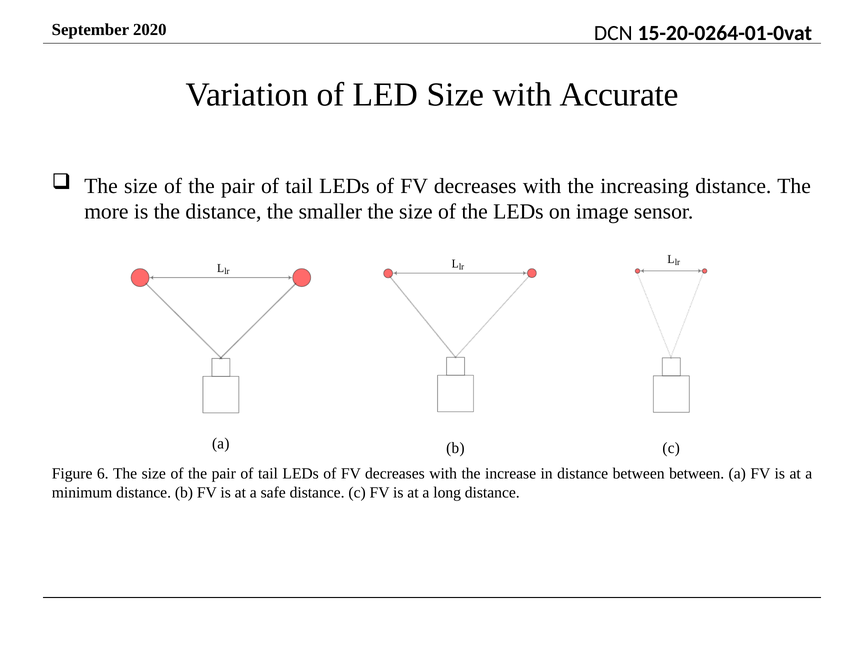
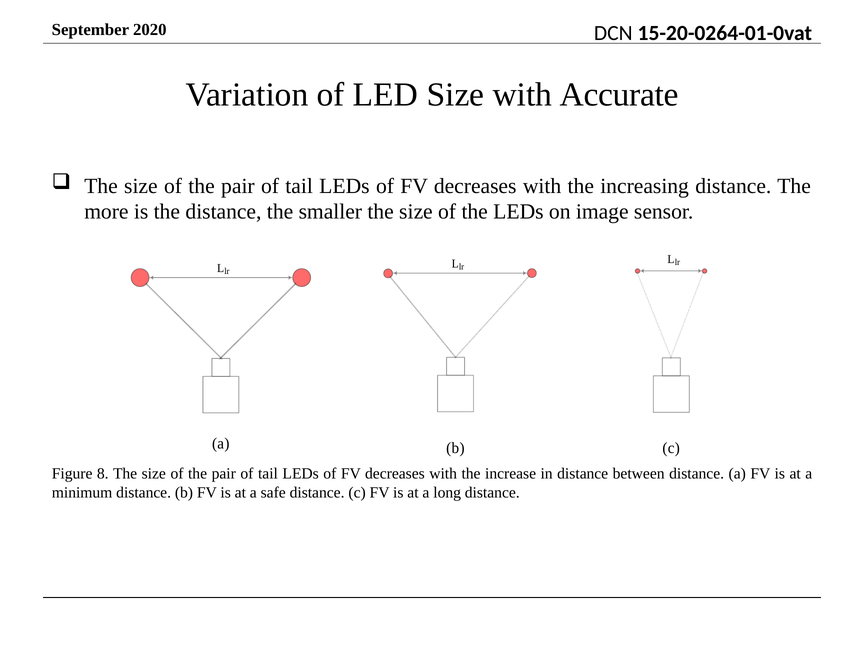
6: 6 -> 8 (103, 474)
between between: between -> distance (697, 474)
